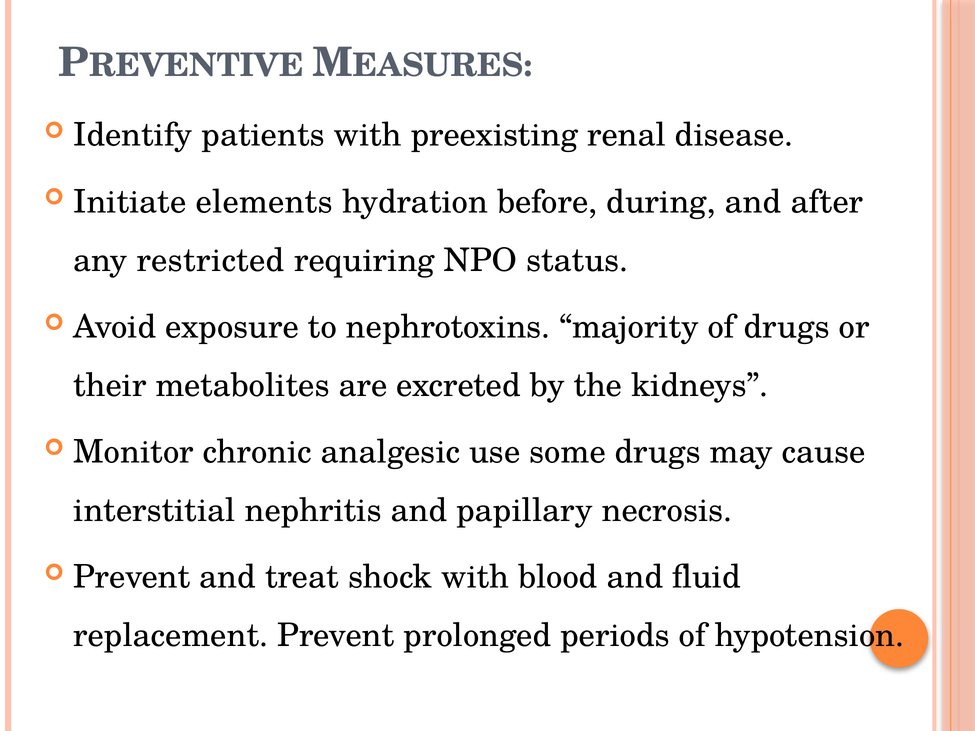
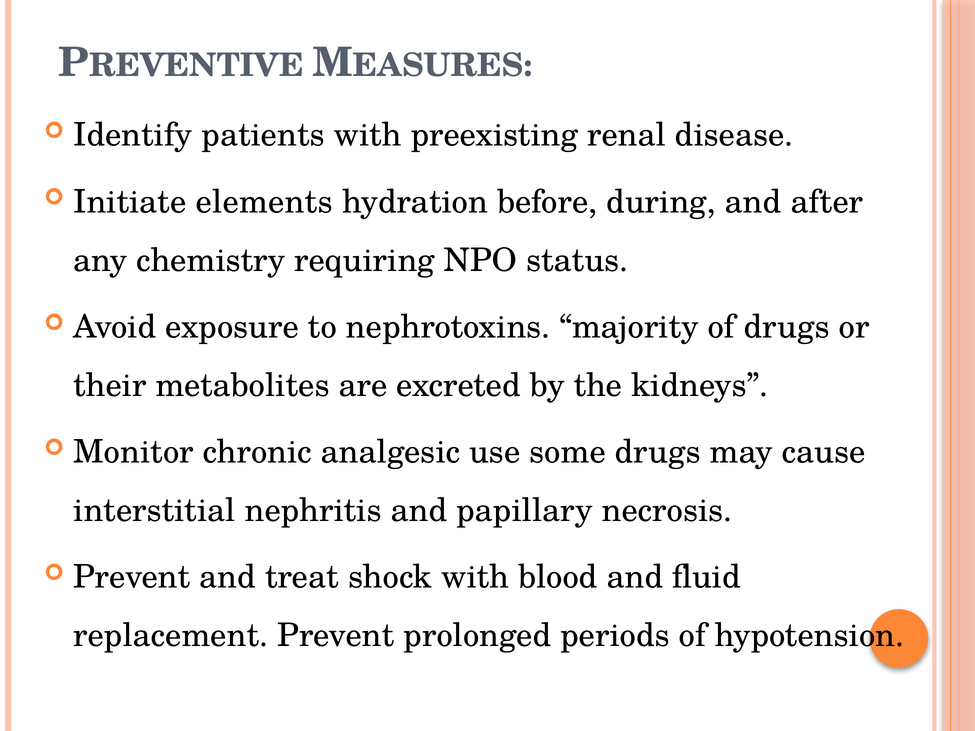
restricted: restricted -> chemistry (211, 260)
